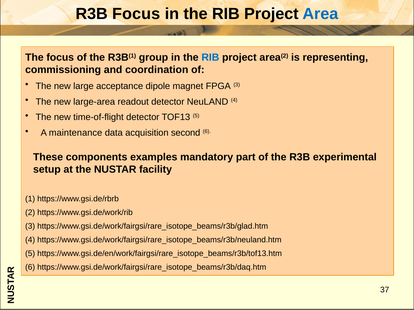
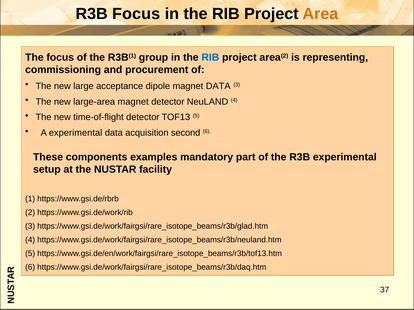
Area colour: blue -> orange (320, 14)
coordination: coordination -> procurement (157, 70)
magnet FPGA: FPGA -> DATA (218, 86)
large-area readout: readout -> magnet (133, 102)
A maintenance: maintenance -> experimental (76, 133)
